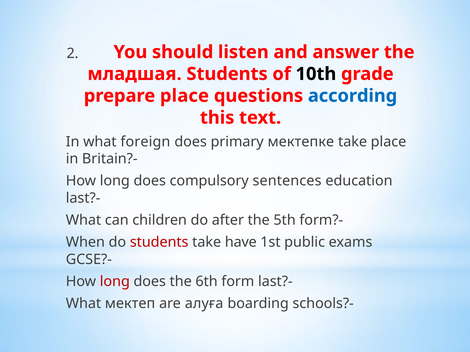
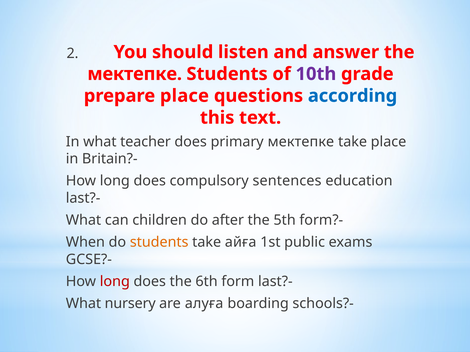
младшая: младшая -> мектепке (135, 74)
10th colour: black -> purple (316, 74)
foreign: foreign -> teacher (146, 142)
students colour: red -> orange (159, 242)
have: have -> айға (241, 242)
мектеп: мектеп -> nursery (130, 304)
